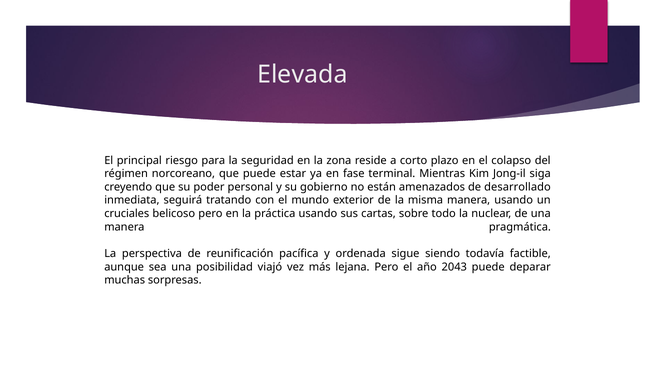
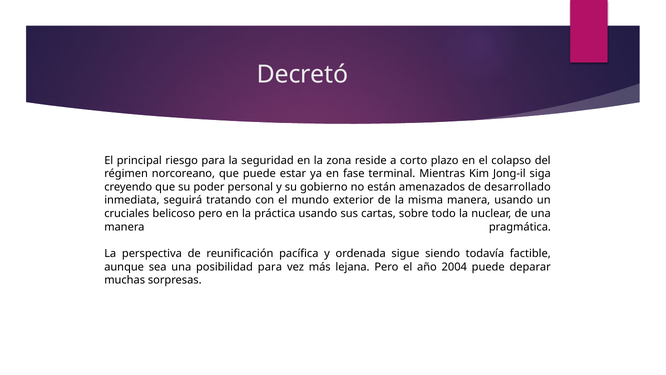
Elevada: Elevada -> Decretó (302, 74)
posibilidad viajó: viajó -> para (270, 267)
2043: 2043 -> 2004 (454, 267)
